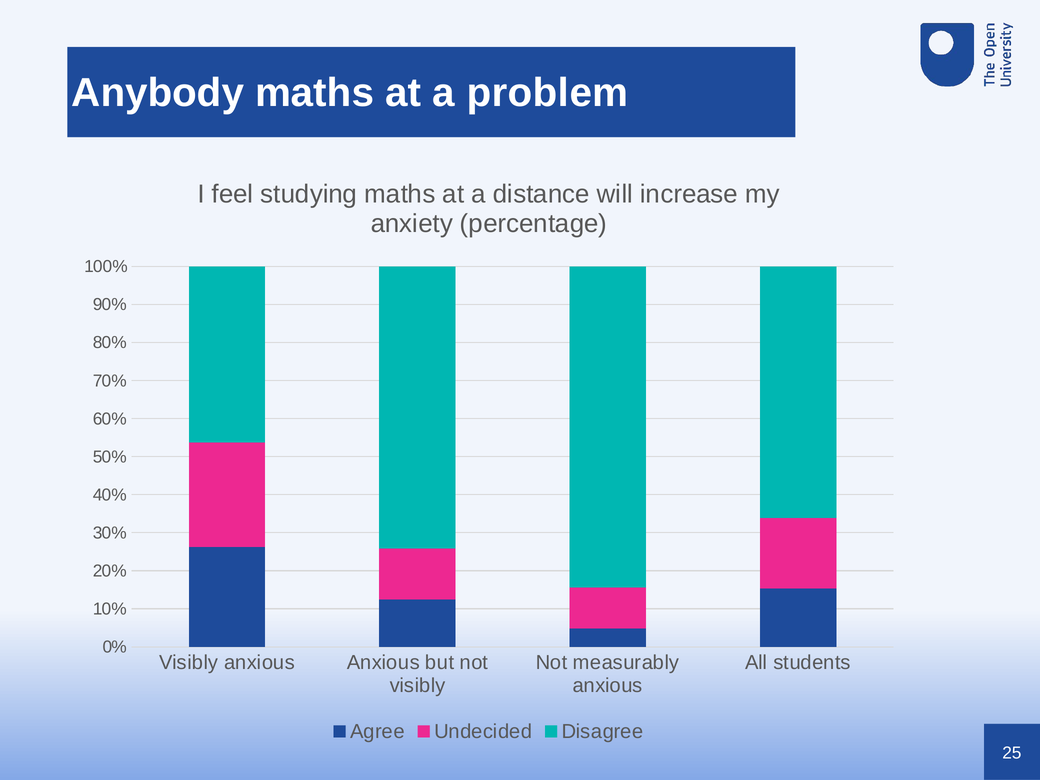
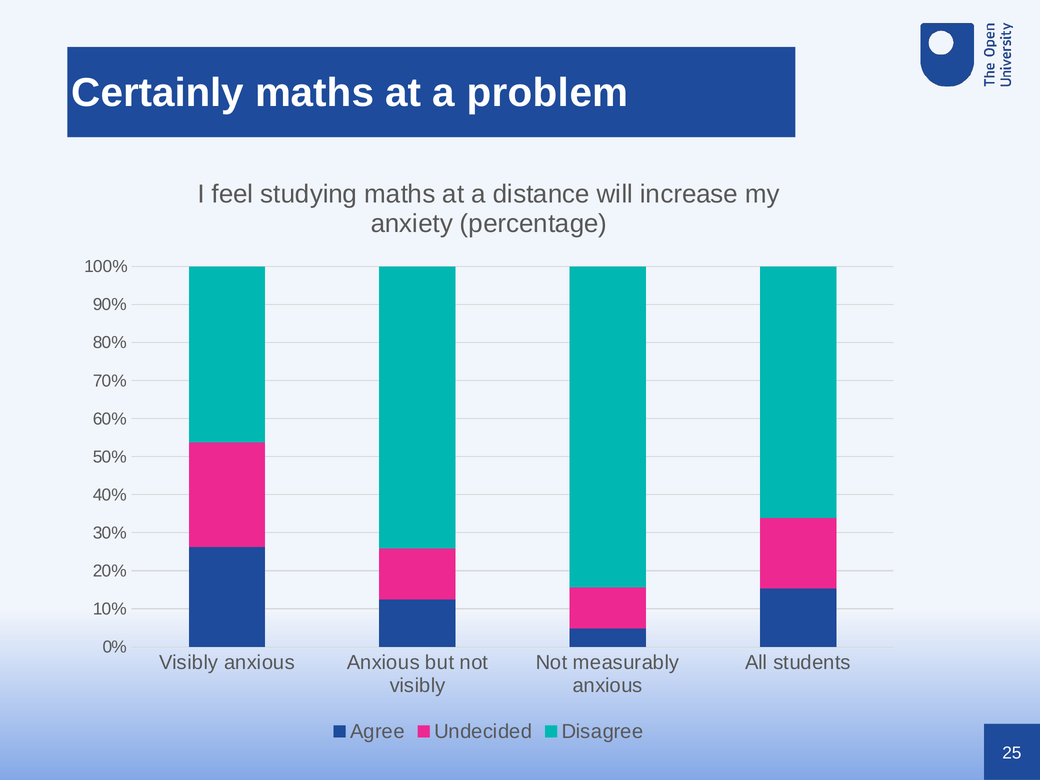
Anybody: Anybody -> Certainly (158, 93)
